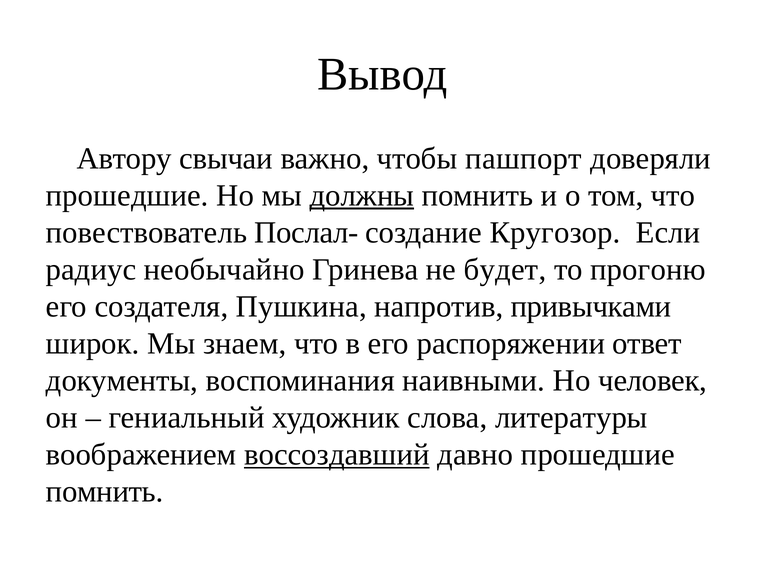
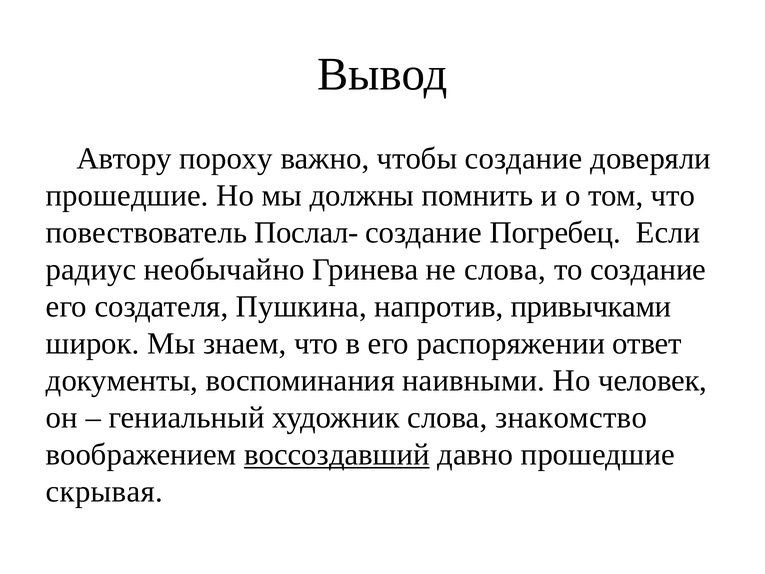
свычаи: свычаи -> пороху (226, 158)
чтобы пашпорт: пашпорт -> создание (524, 158)
должны underline: present -> none (362, 195)
Кругозор: Кругозор -> Погребец (555, 232)
не будет: будет -> слова (505, 269)
то прогоню: прогоню -> создание (648, 269)
литературы: литературы -> знакомство (571, 417)
помнить: помнить -> скрывая (104, 491)
